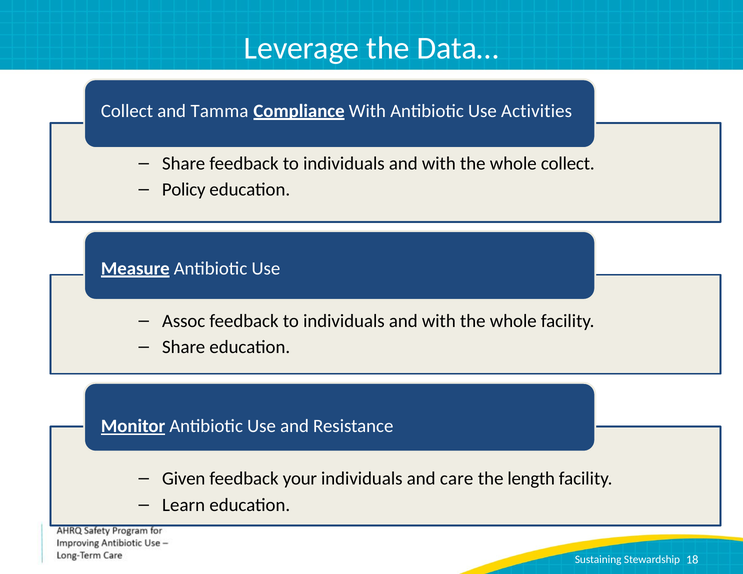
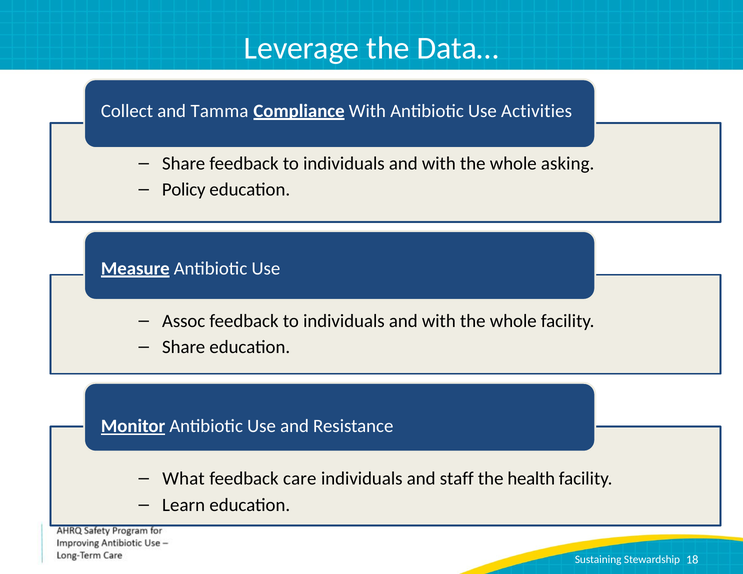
whole collect: collect -> asking (568, 163)
Given: Given -> What (184, 479)
your: your -> care (300, 479)
care: care -> staff (457, 479)
length: length -> health (531, 479)
